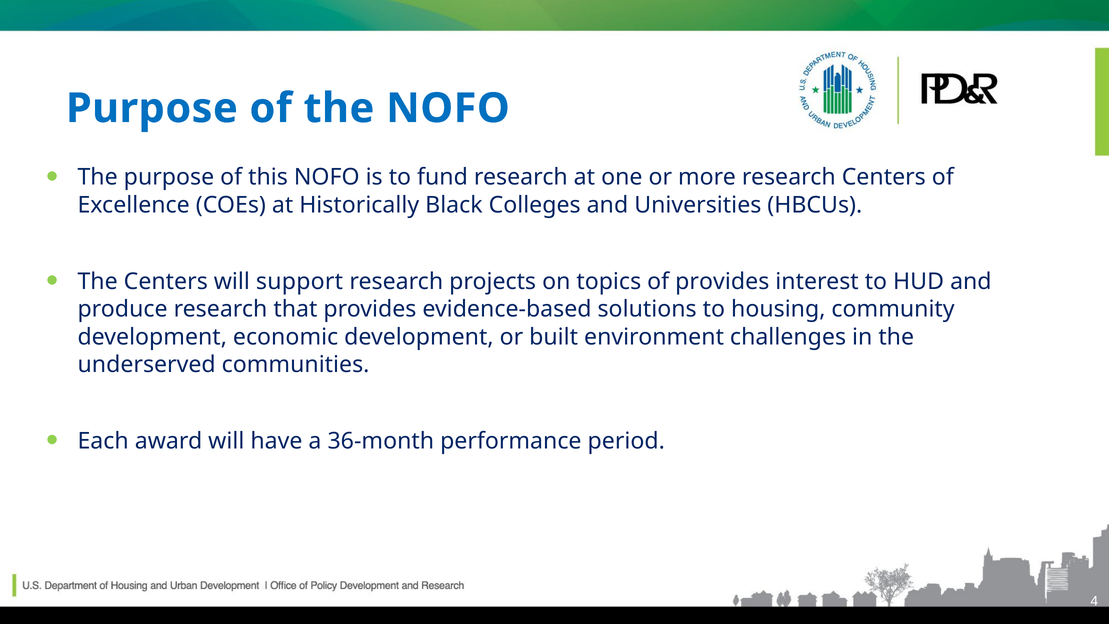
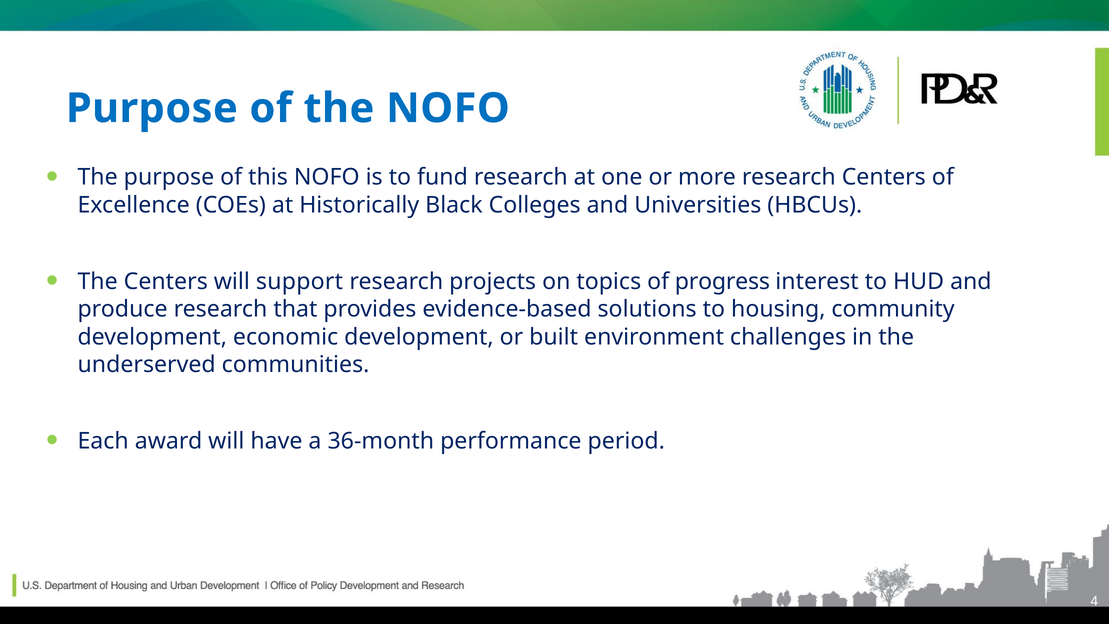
of provides: provides -> progress (722, 281)
